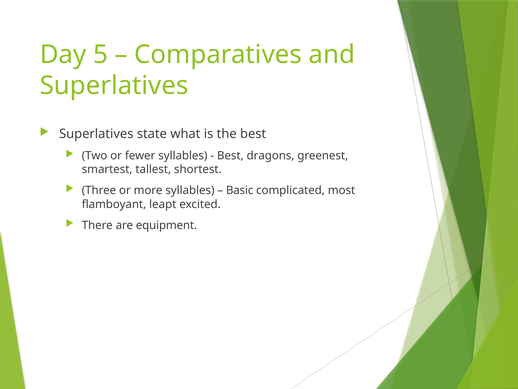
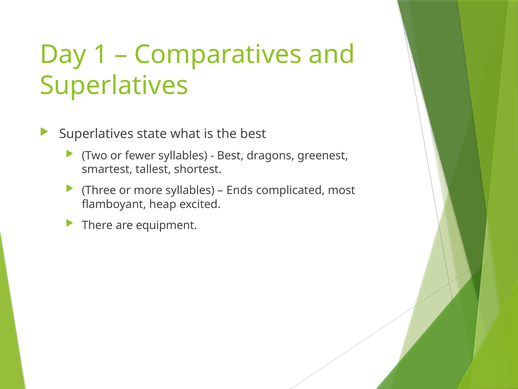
5: 5 -> 1 (100, 54)
Basic: Basic -> Ends (240, 190)
leapt: leapt -> heap (163, 204)
